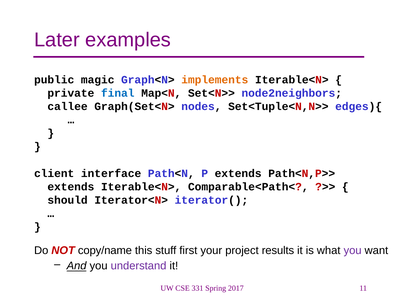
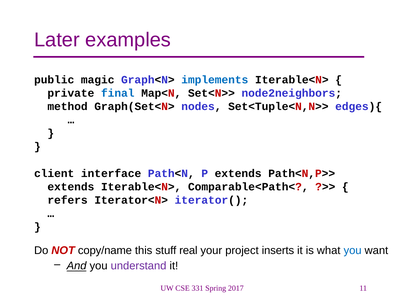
implements colour: orange -> blue (215, 80)
callee: callee -> method (68, 106)
should: should -> refers (68, 200)
first: first -> real (188, 250)
results: results -> inserts (278, 250)
you colour: purple -> blue (353, 250)
